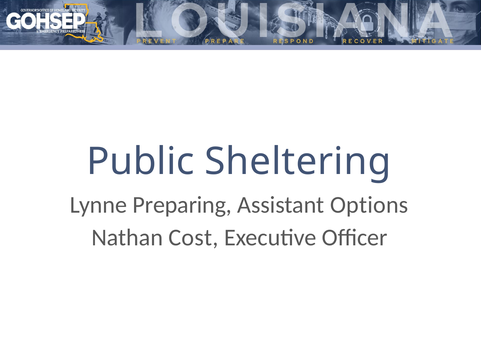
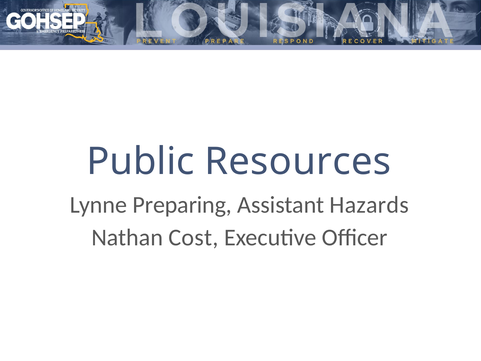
Sheltering: Sheltering -> Resources (298, 161)
Options: Options -> Hazards (369, 205)
